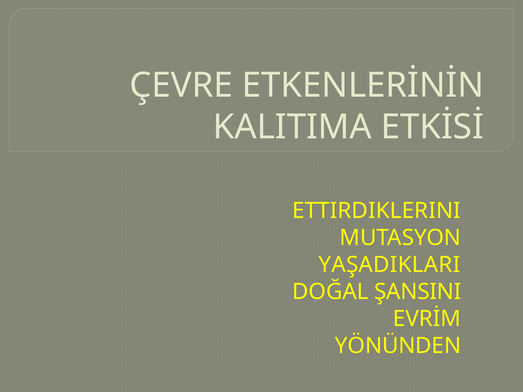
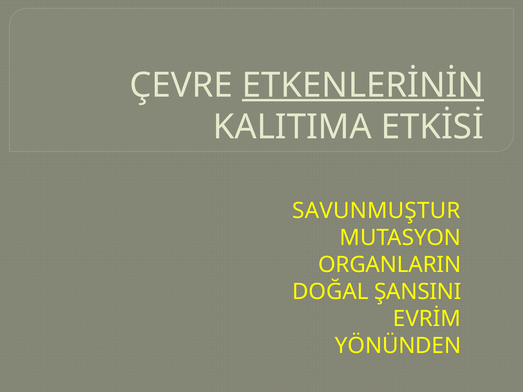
ETKENLERİNİN underline: none -> present (363, 85)
ETTIRDIKLERINI: ETTIRDIKLERINI -> SAVUNMUŞTUR (376, 211)
YAŞADIKLARI: YAŞADIKLARI -> ORGANLARIN (390, 265)
